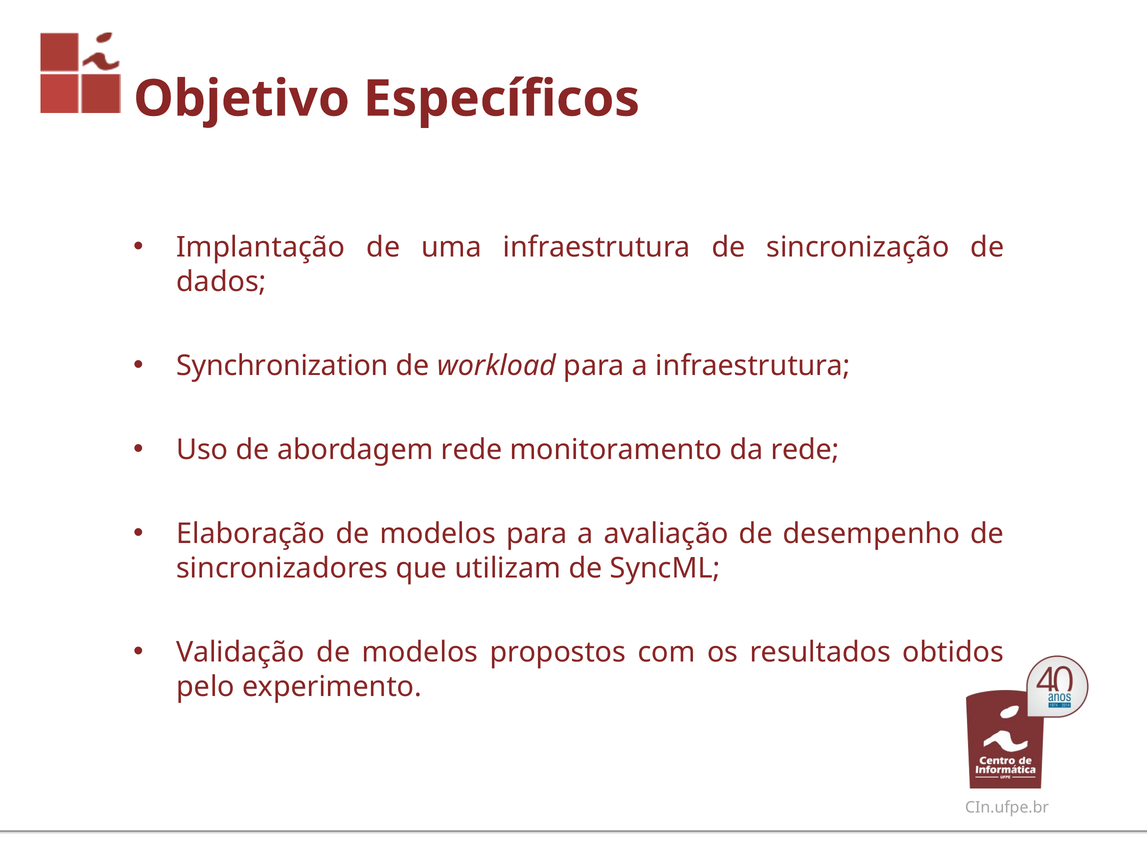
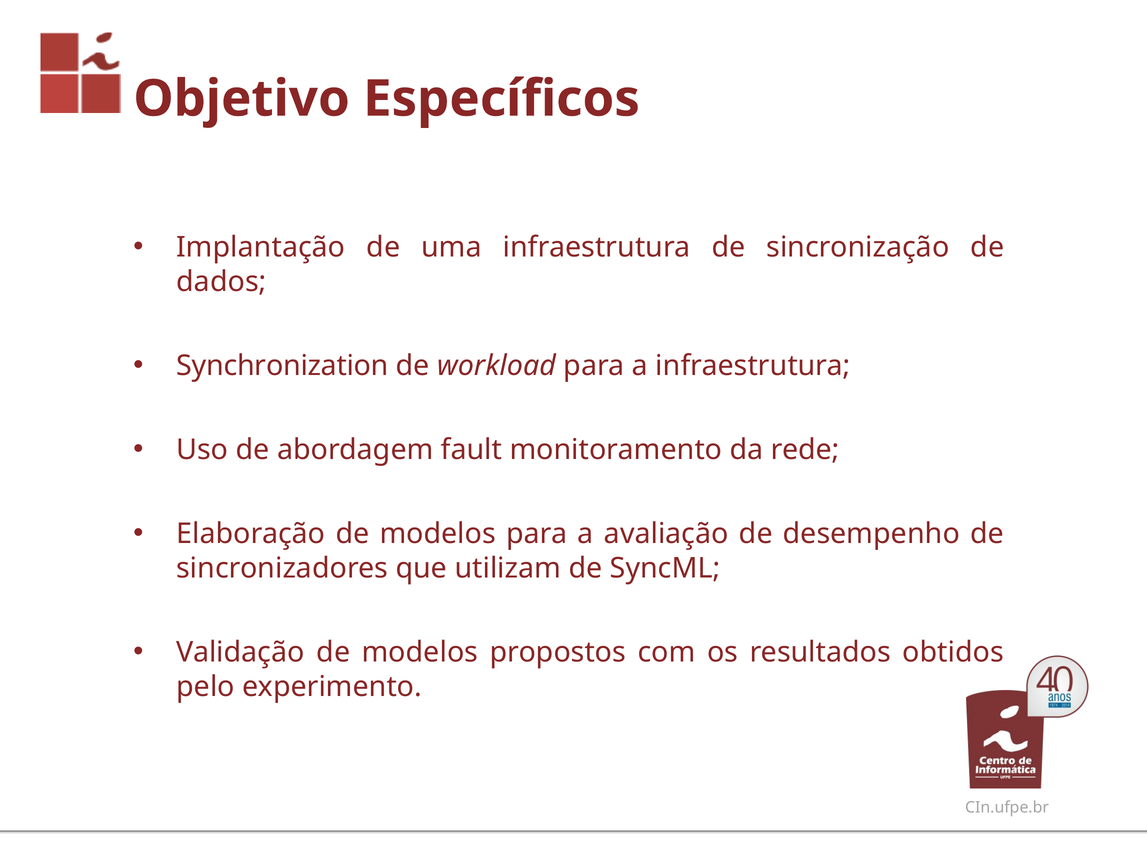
abordagem rede: rede -> fault (472, 450)
